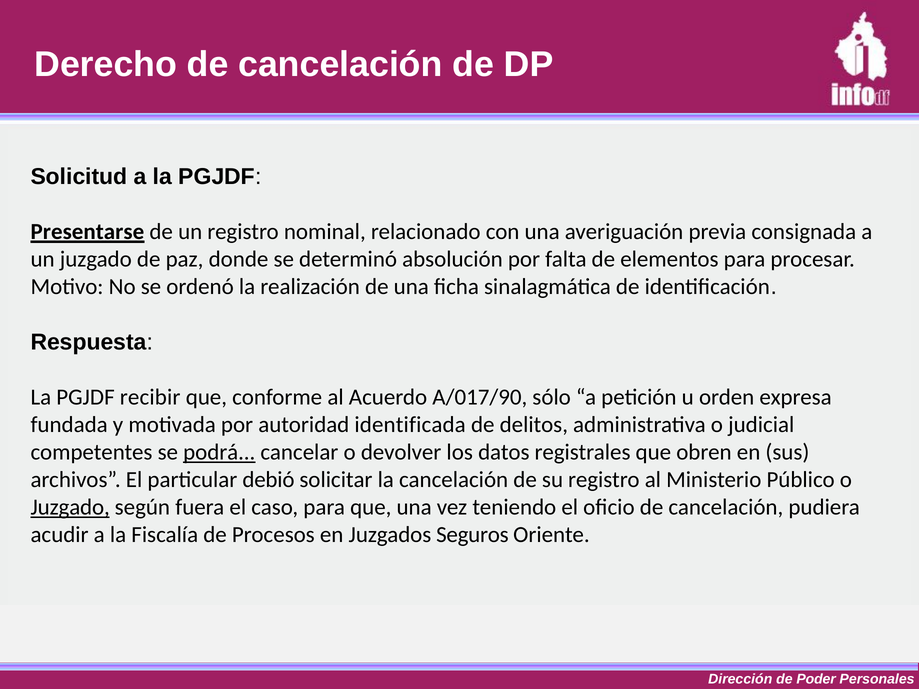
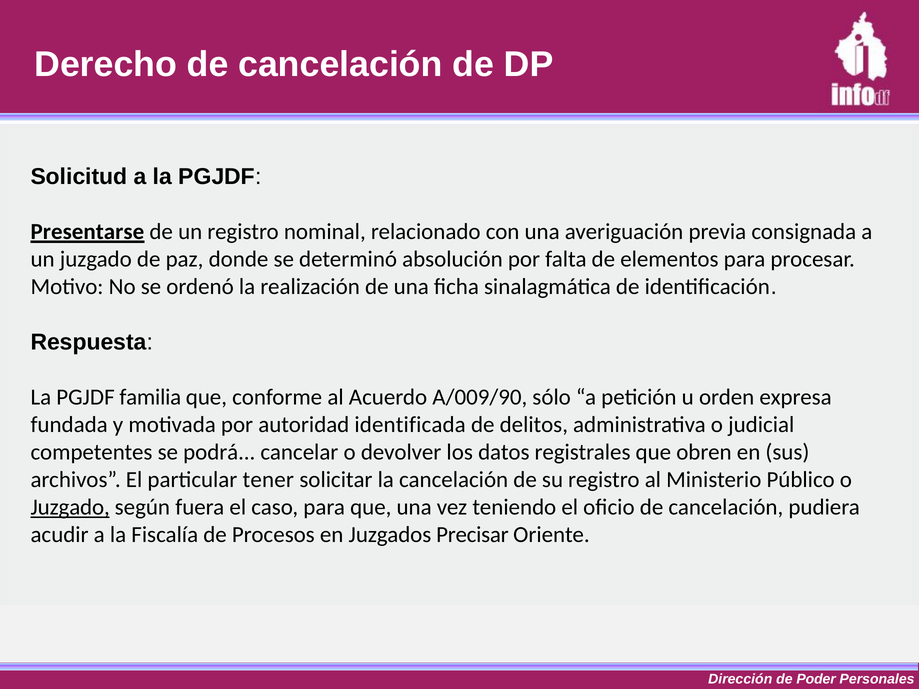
recibir: recibir -> familia (150, 397)
A/017/90: A/017/90 -> A/009/90 (480, 397)
podrá underline: present -> none (219, 452)
debió: debió -> tener (268, 480)
Seguros: Seguros -> Precisar (472, 535)
